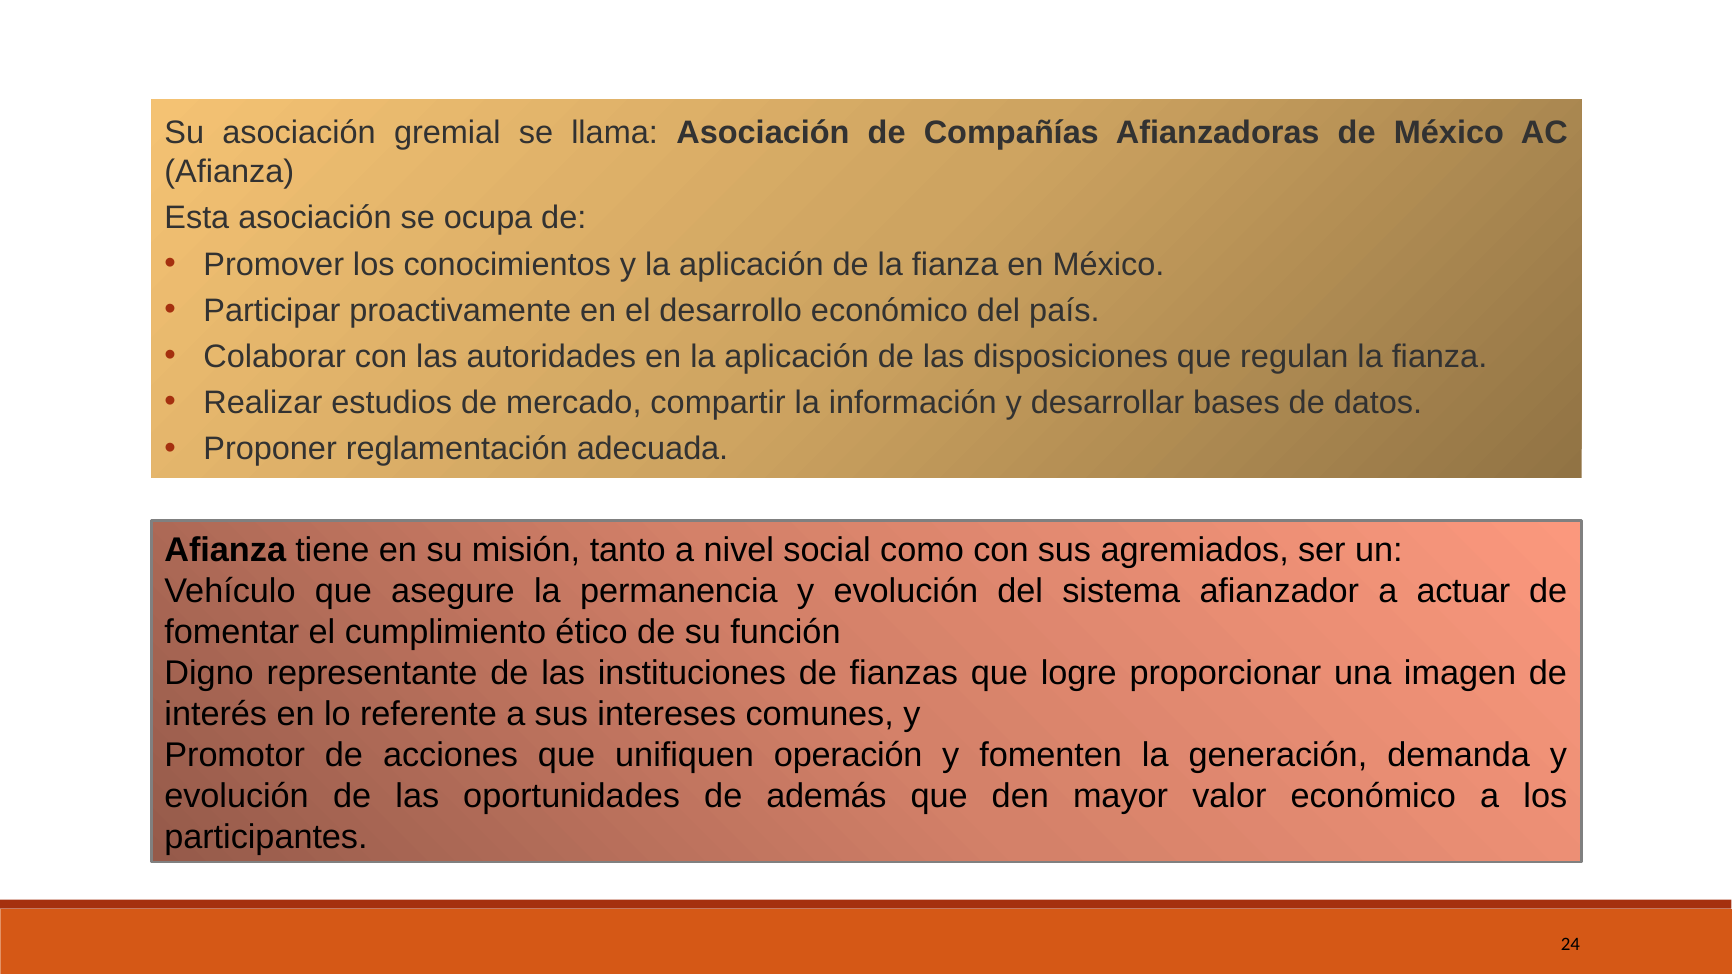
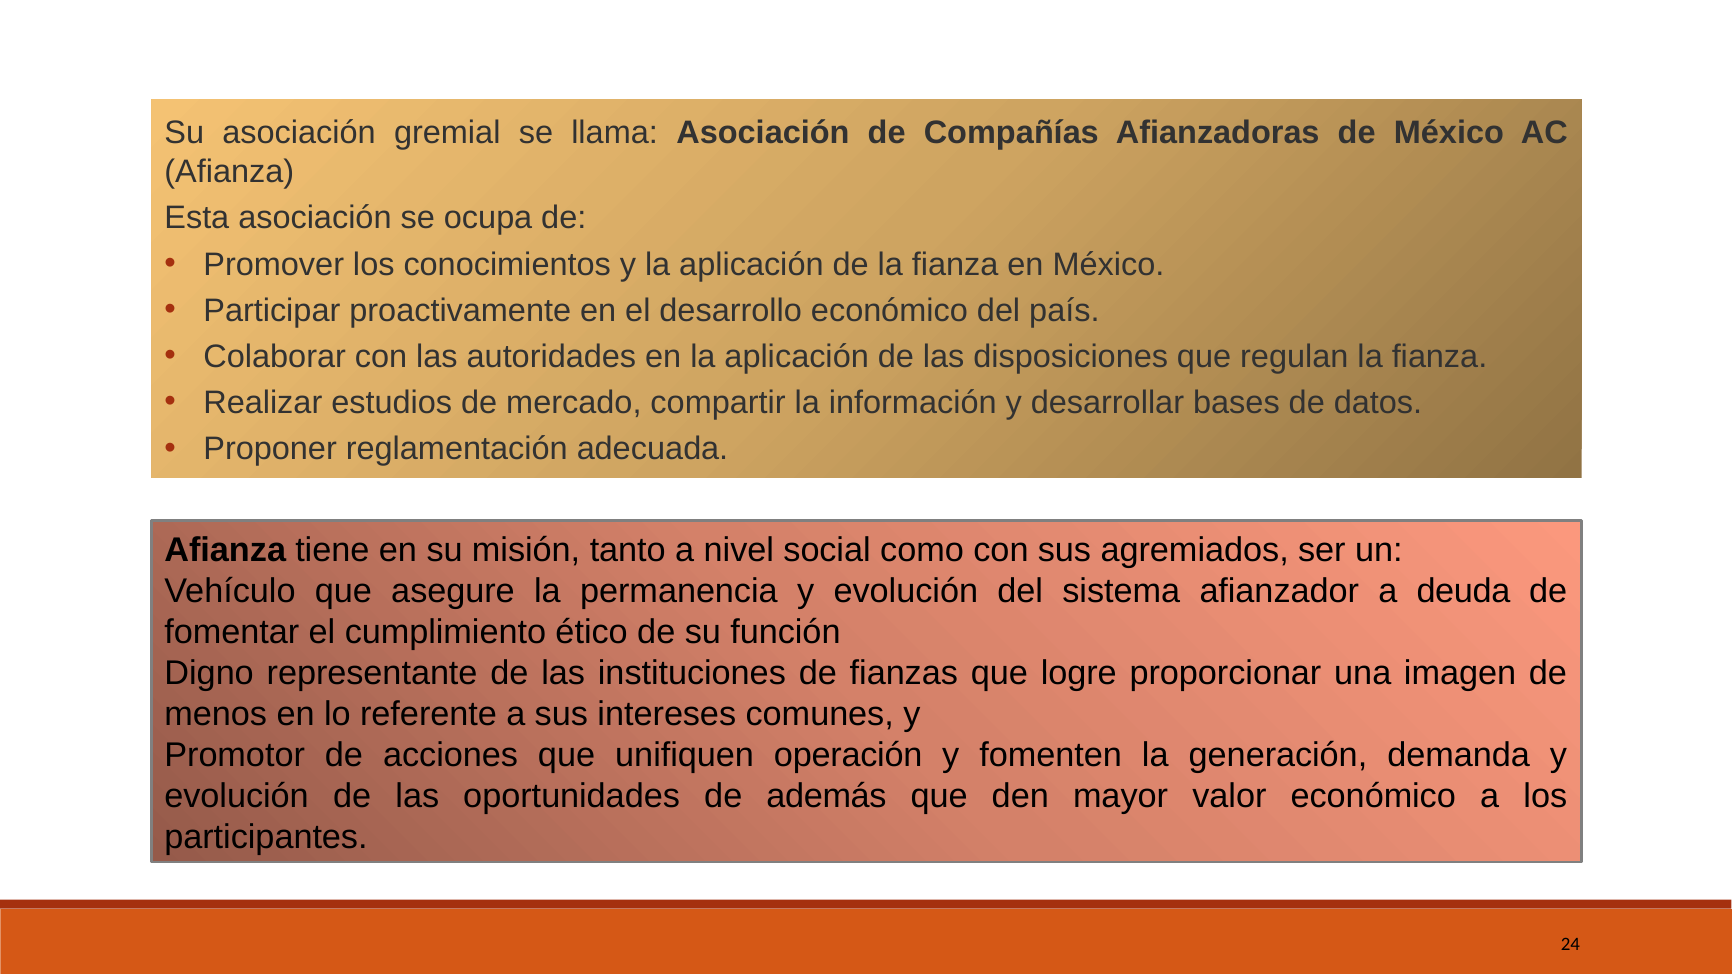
actuar: actuar -> deuda (1463, 591)
interés: interés -> menos (216, 714)
